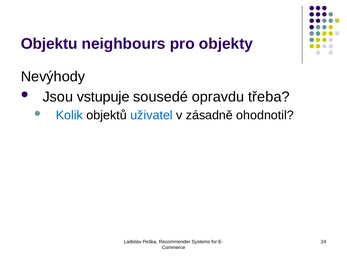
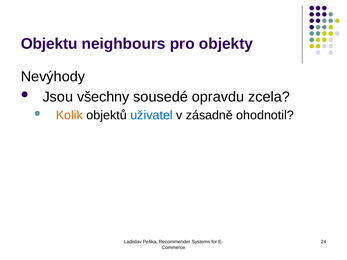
vstupuje: vstupuje -> všechny (103, 97)
třeba: třeba -> zcela (269, 97)
Kolik colour: blue -> orange (69, 115)
